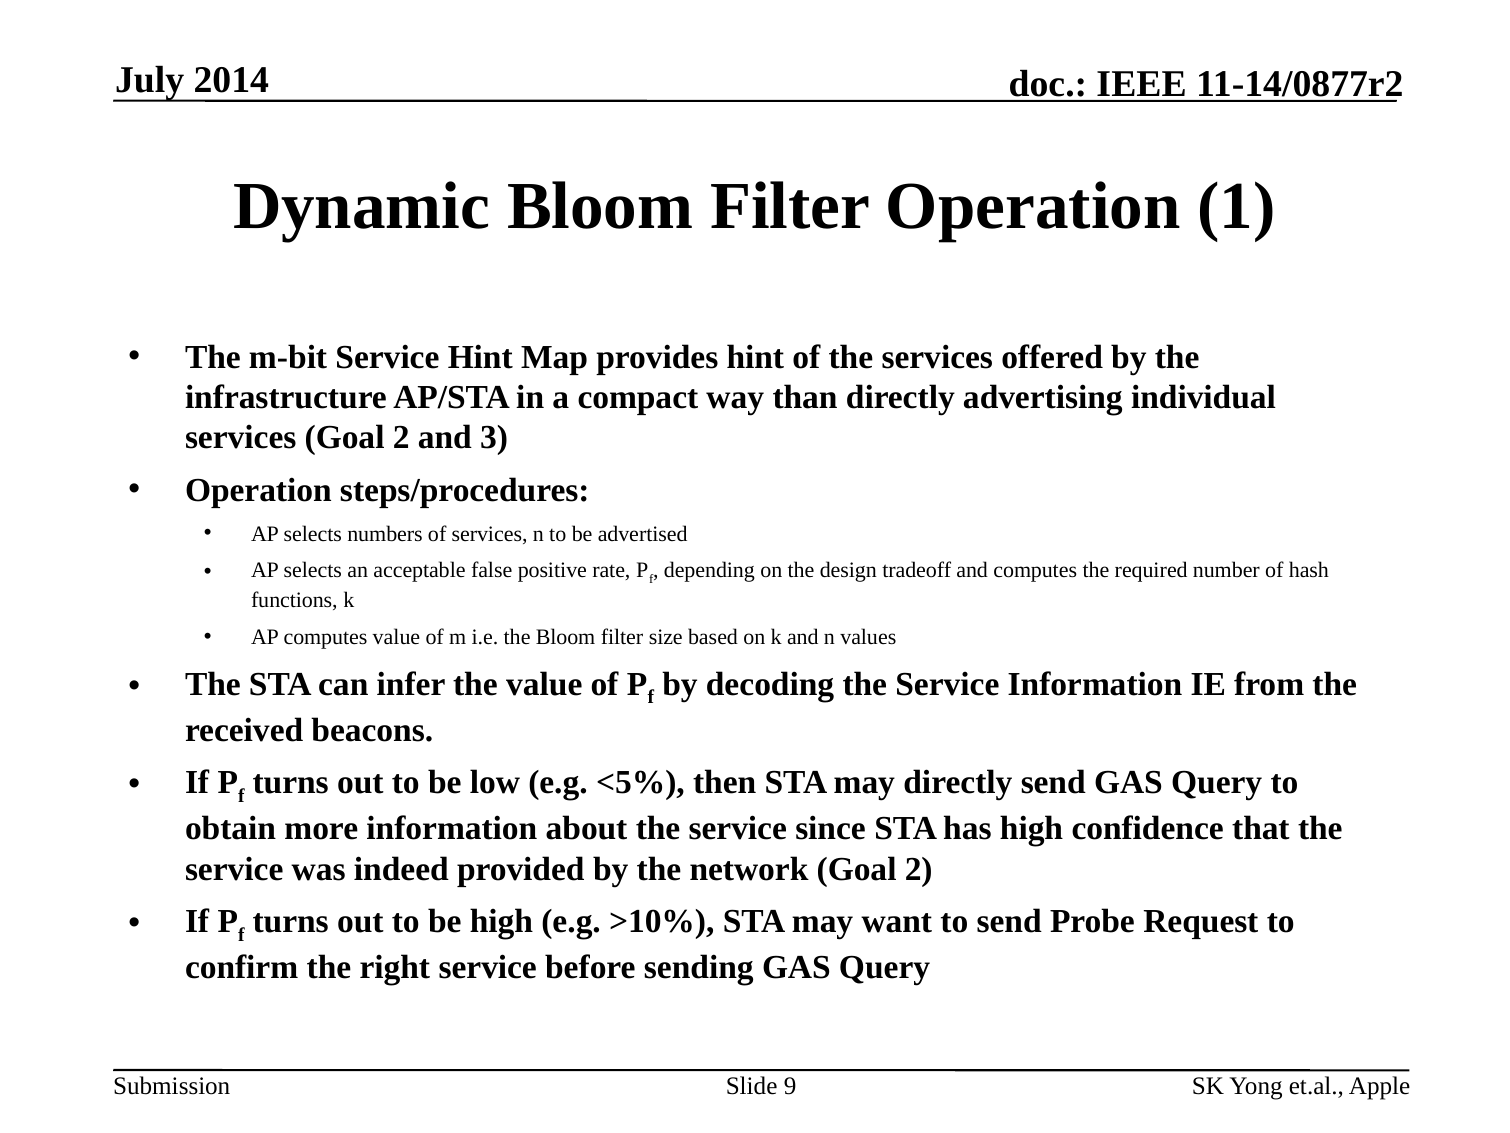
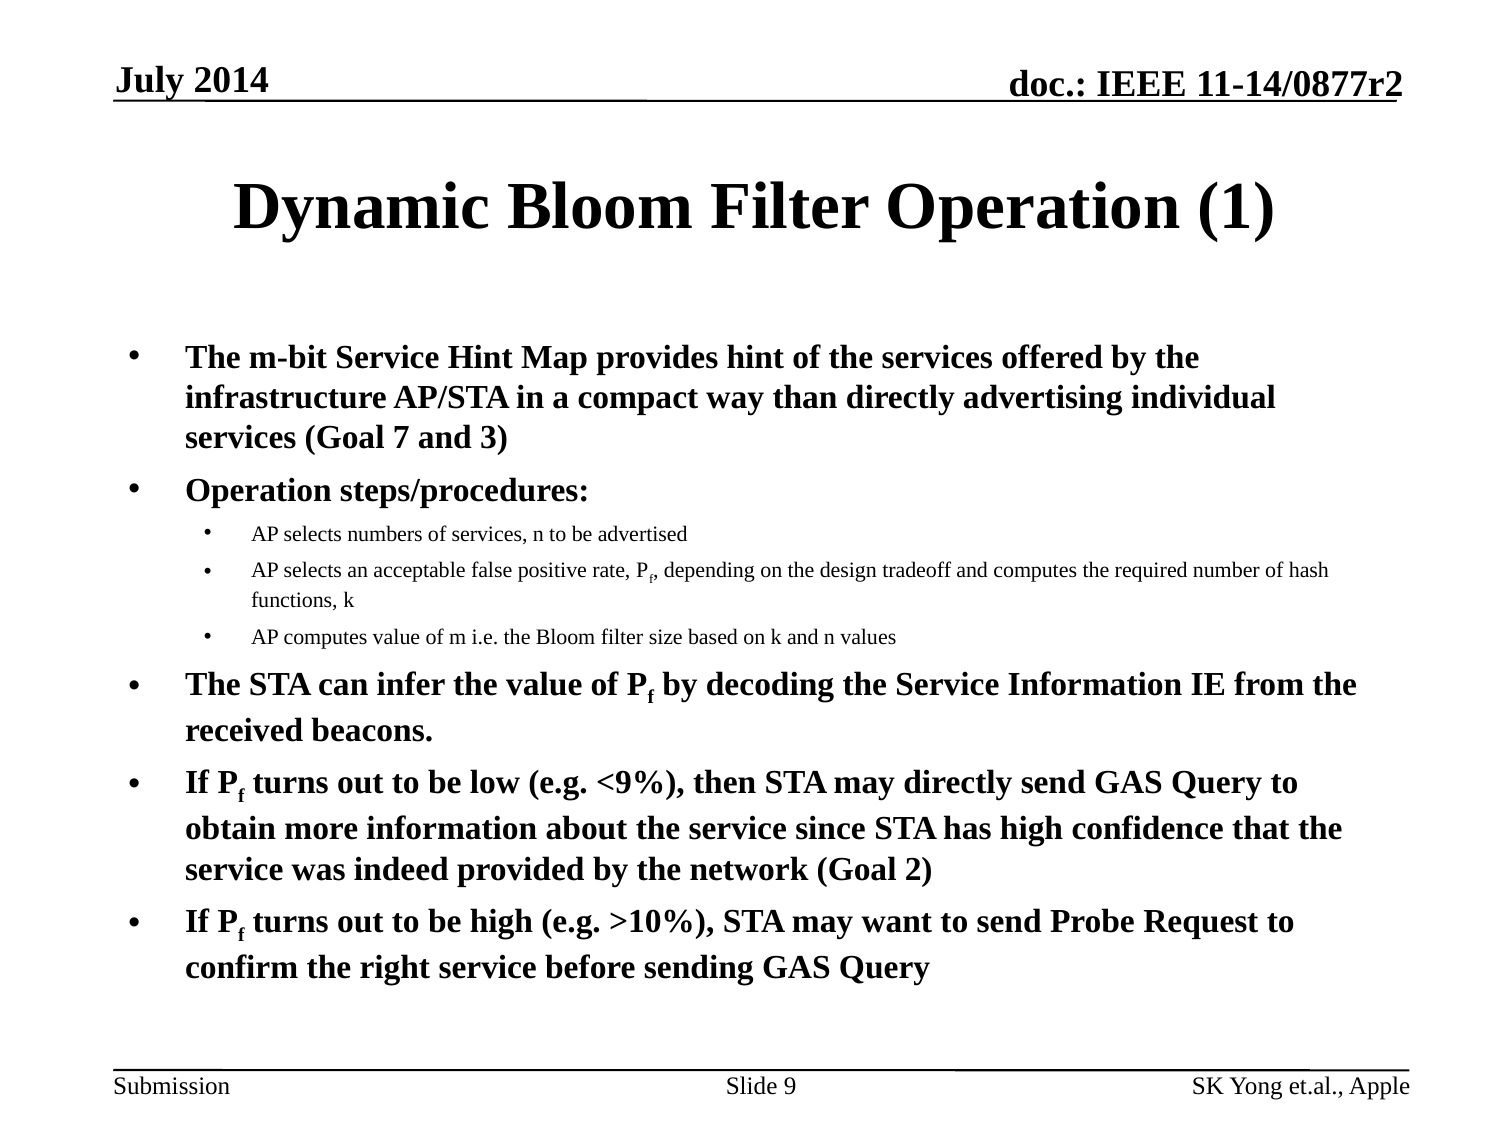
services Goal 2: 2 -> 7 (401, 438)
<5%: <5% -> <9% (640, 783)
